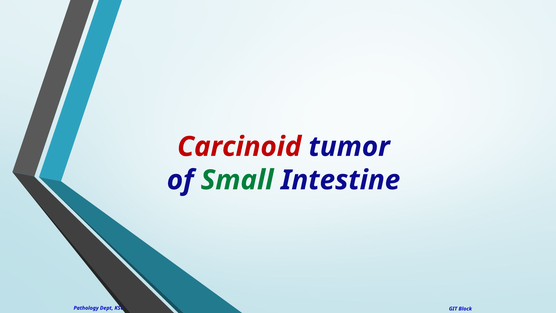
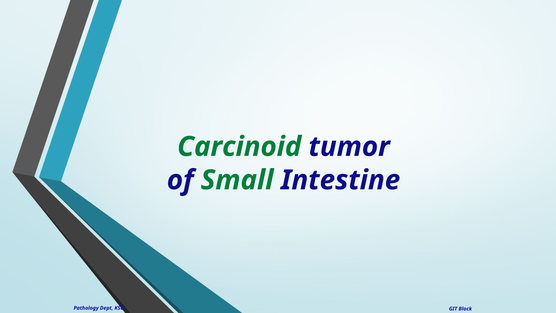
Carcinoid colour: red -> green (239, 147)
